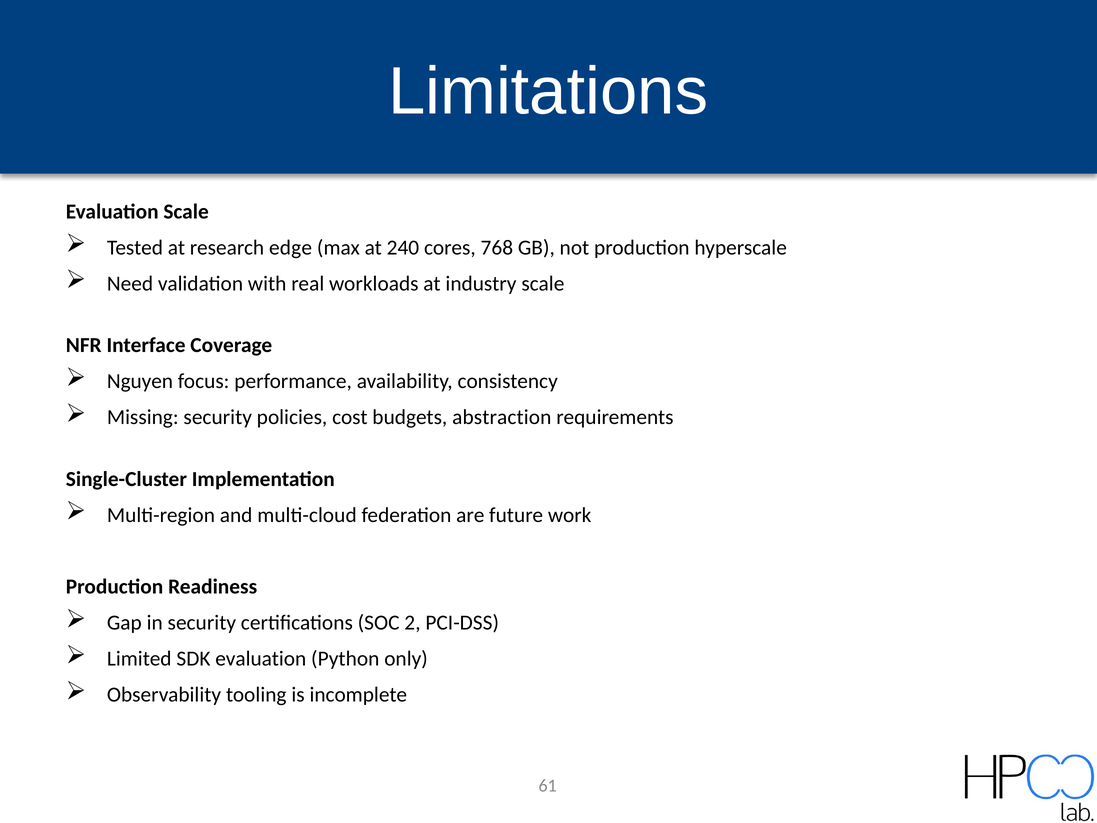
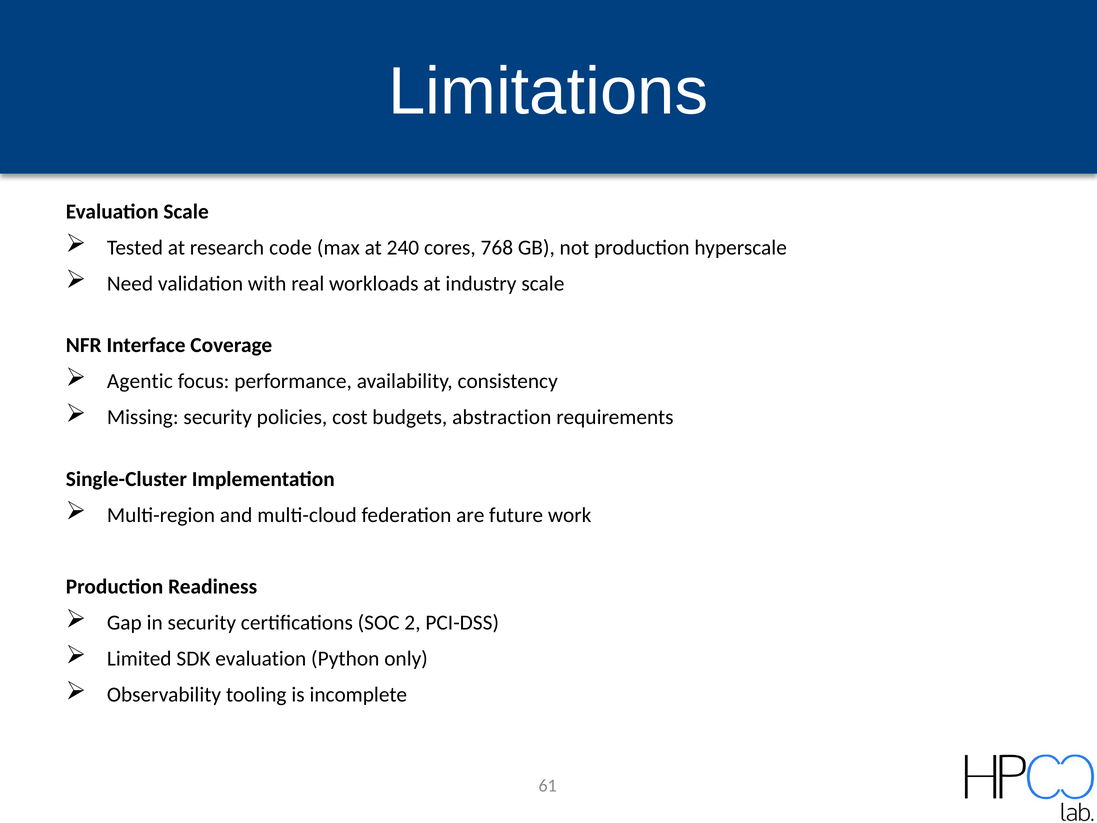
edge: edge -> code (291, 248)
Nguyen: Nguyen -> Agentic (140, 381)
